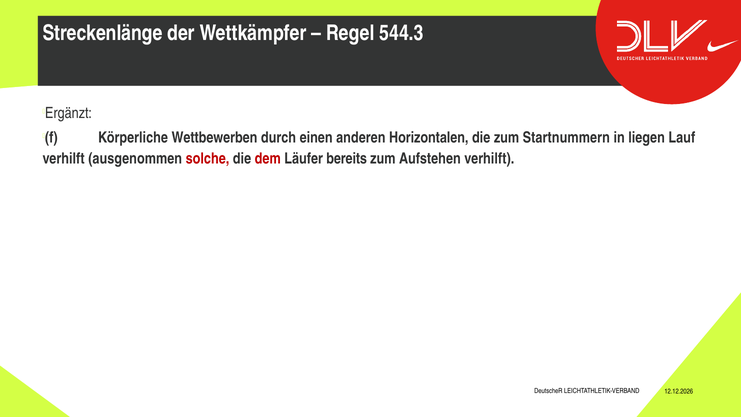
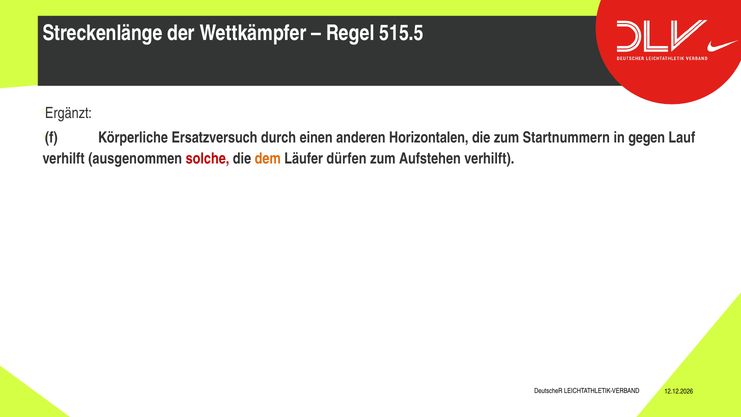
544.3: 544.3 -> 515.5 (402, 33)
Wettbewerben: Wettbewerben -> Ersatzversuch (214, 138)
liegen: liegen -> gegen (647, 138)
dem colour: red -> orange (268, 159)
bereits: bereits -> dürfen (347, 159)
